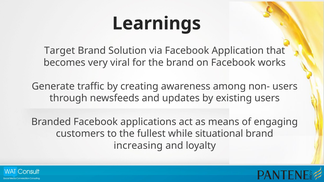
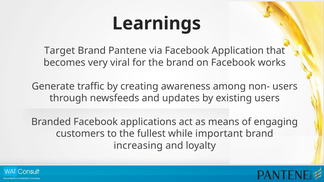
Solution: Solution -> Pantene (127, 51)
situational: situational -> important (219, 134)
